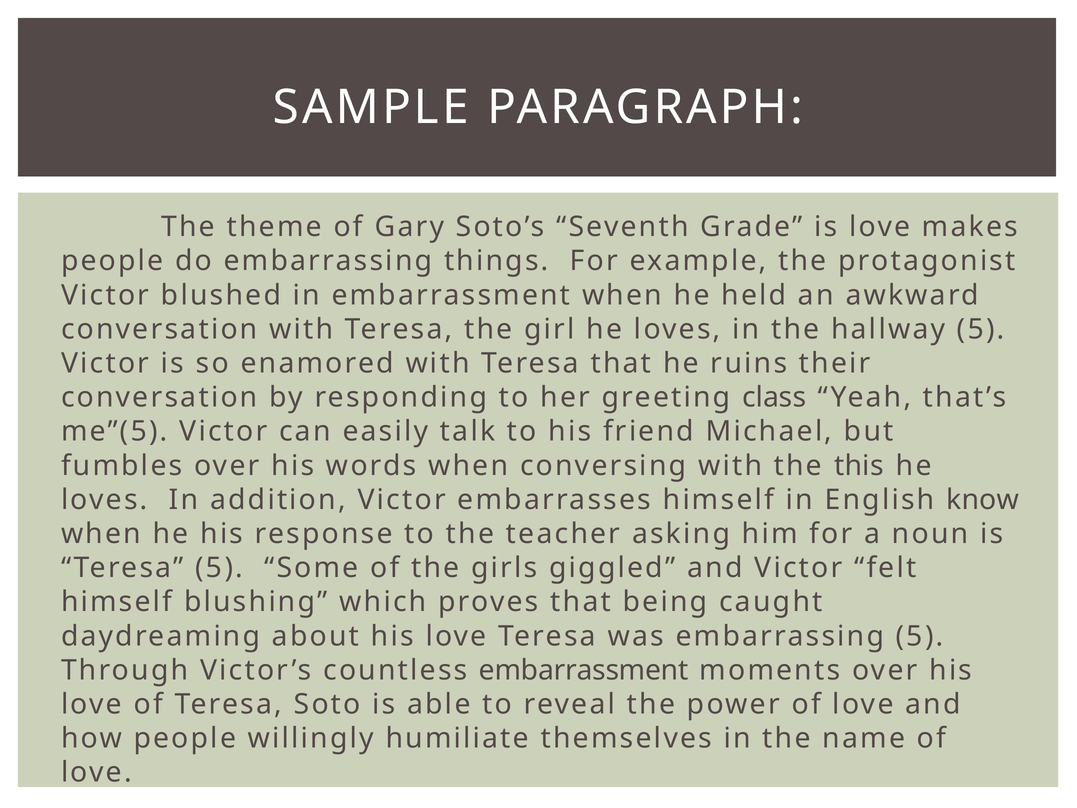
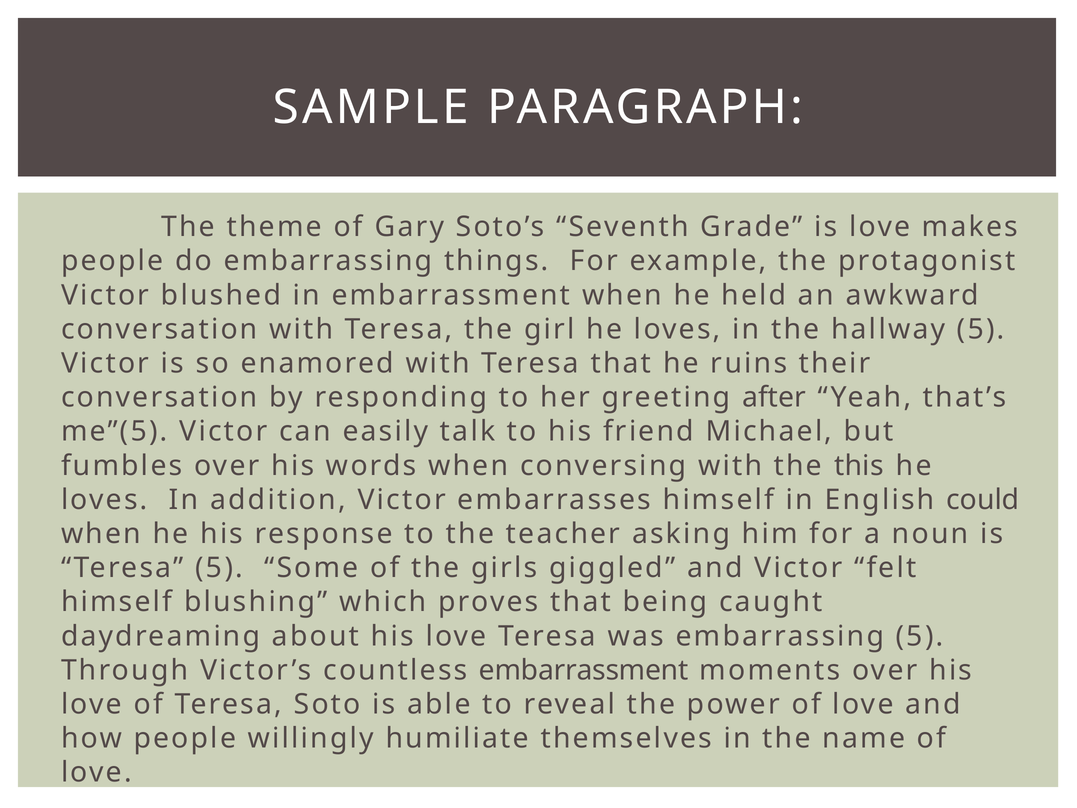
class: class -> after (774, 397)
know: know -> could (983, 500)
